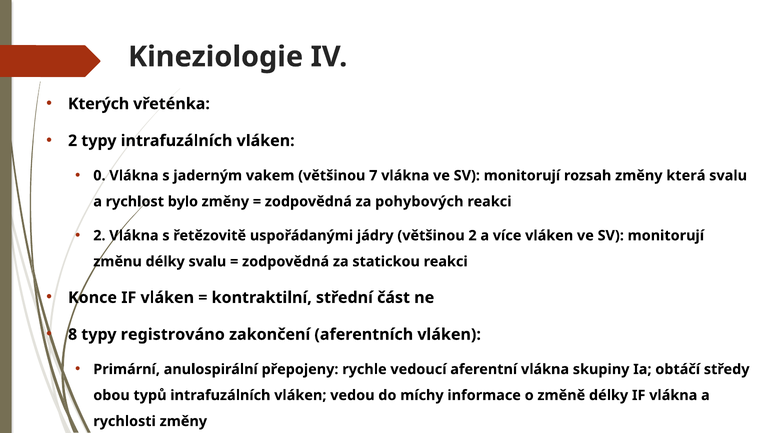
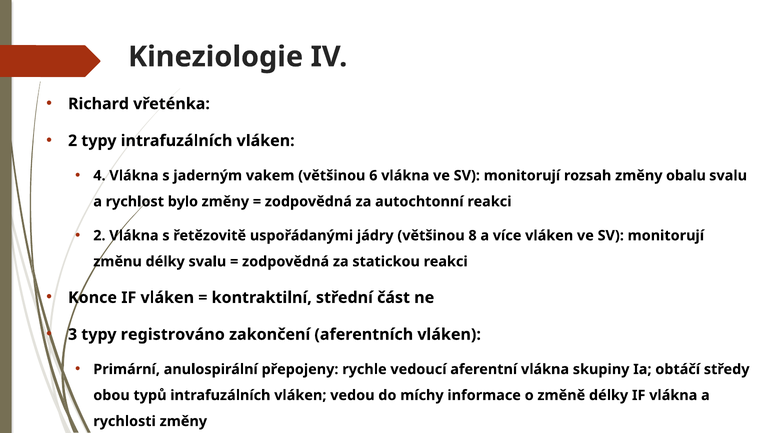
Kterých: Kterých -> Richard (98, 104)
0: 0 -> 4 (99, 176)
7: 7 -> 6 (373, 176)
která: která -> obalu (686, 176)
pohybových: pohybových -> autochtonní (419, 202)
většinou 2: 2 -> 8 (473, 236)
8: 8 -> 3 (73, 335)
